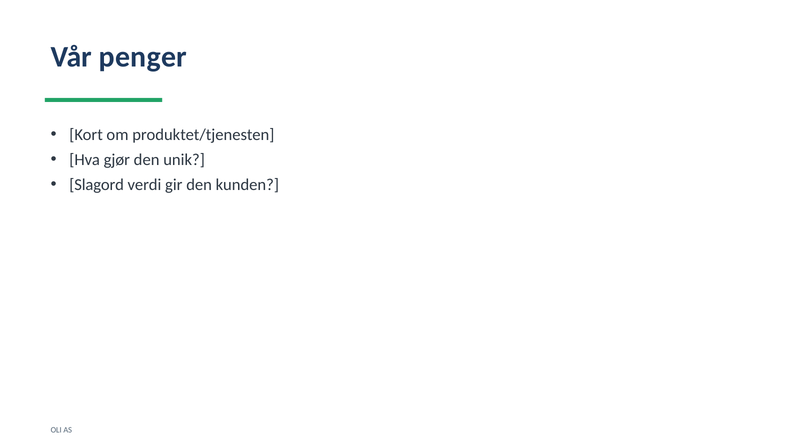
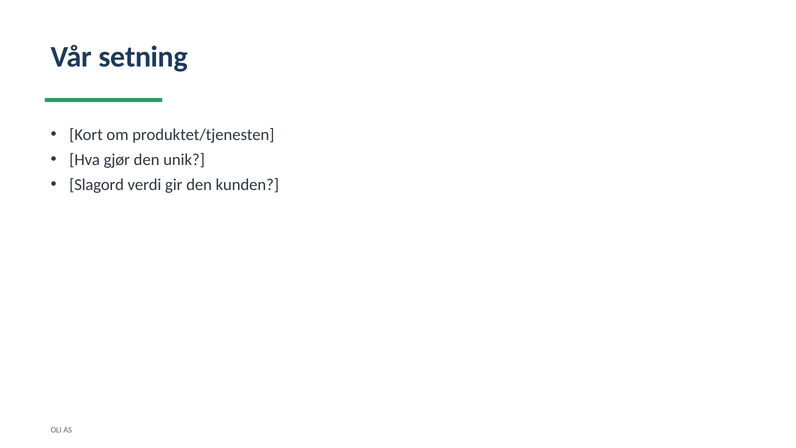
penger: penger -> setning (143, 57)
